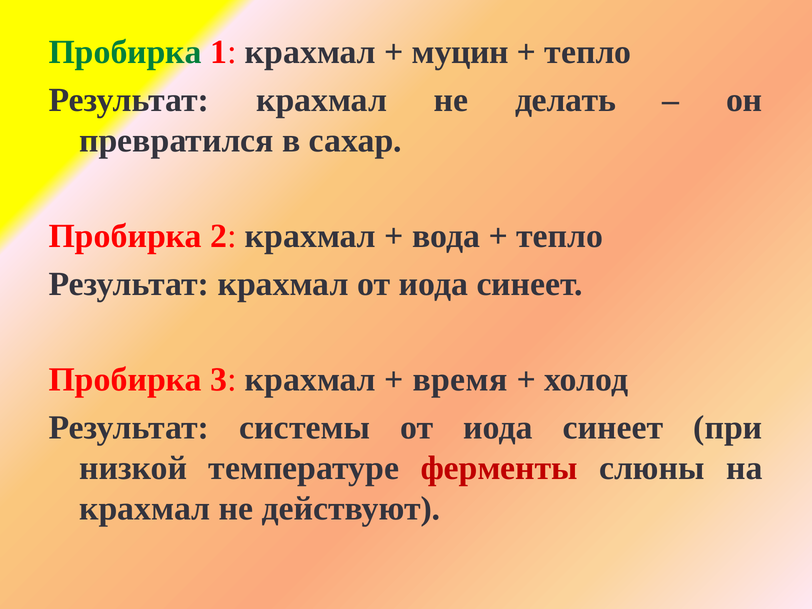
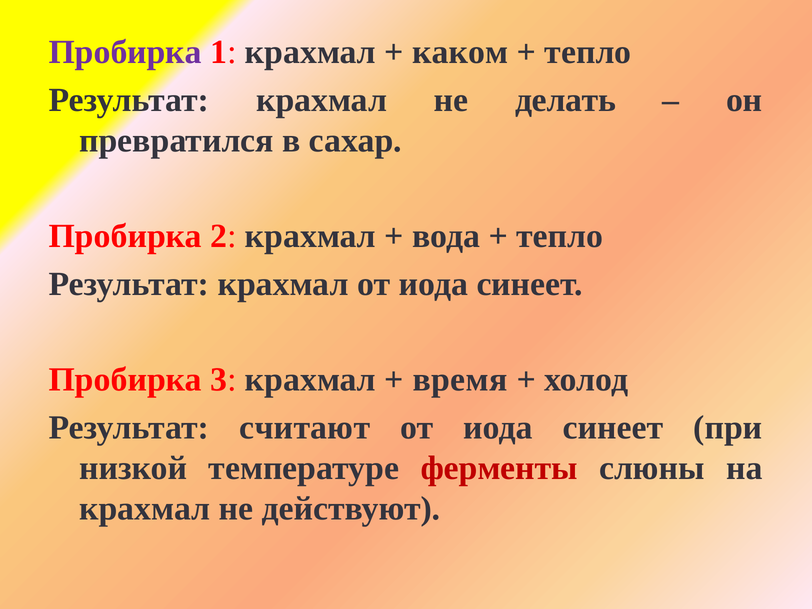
Пробирка colour: green -> purple (125, 52)
муцин: муцин -> каком (460, 52)
системы: системы -> считают (305, 427)
